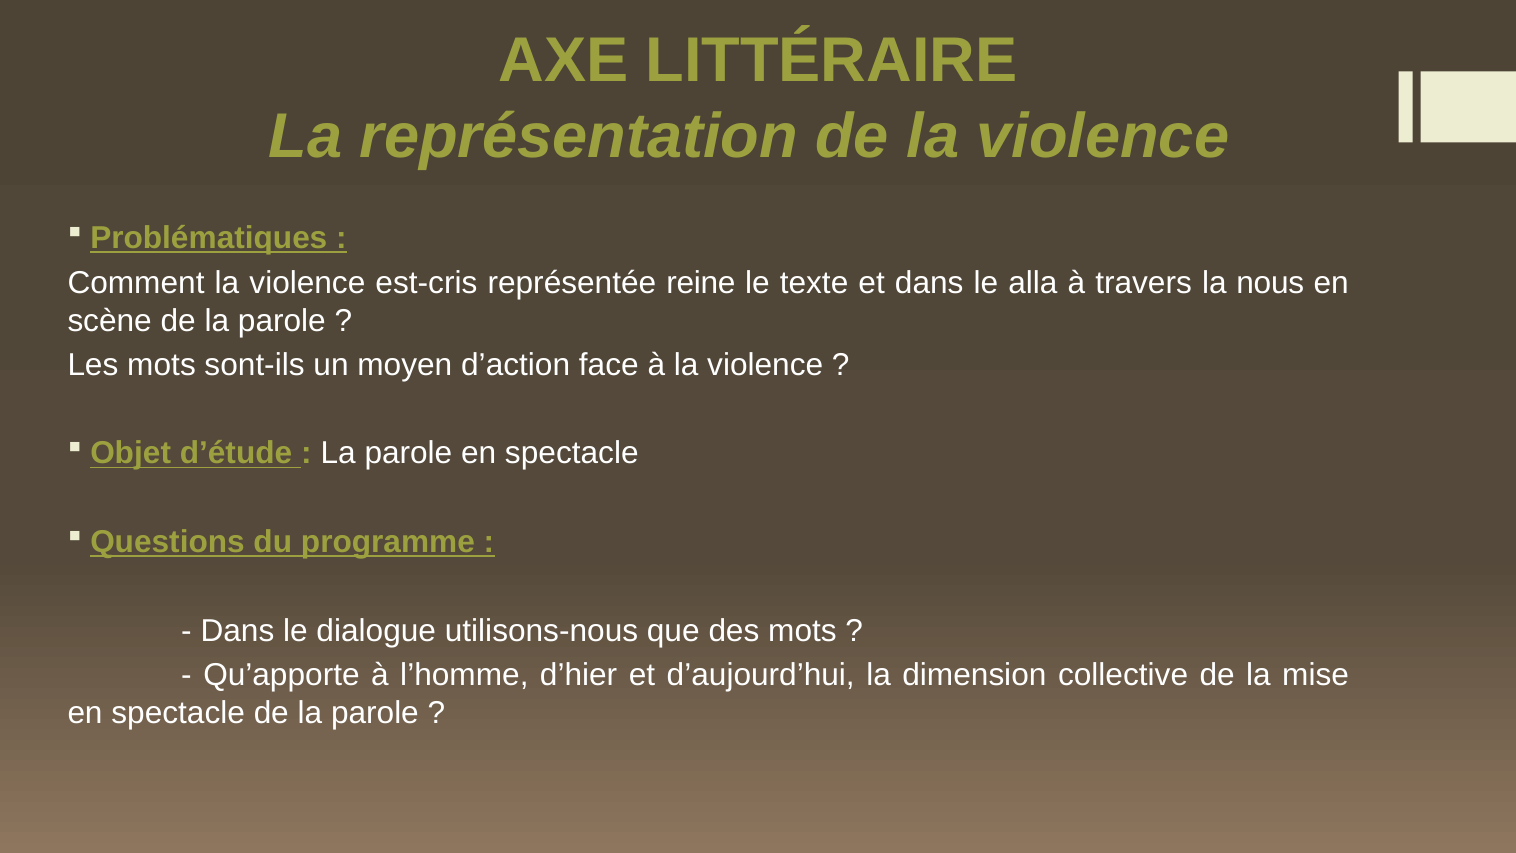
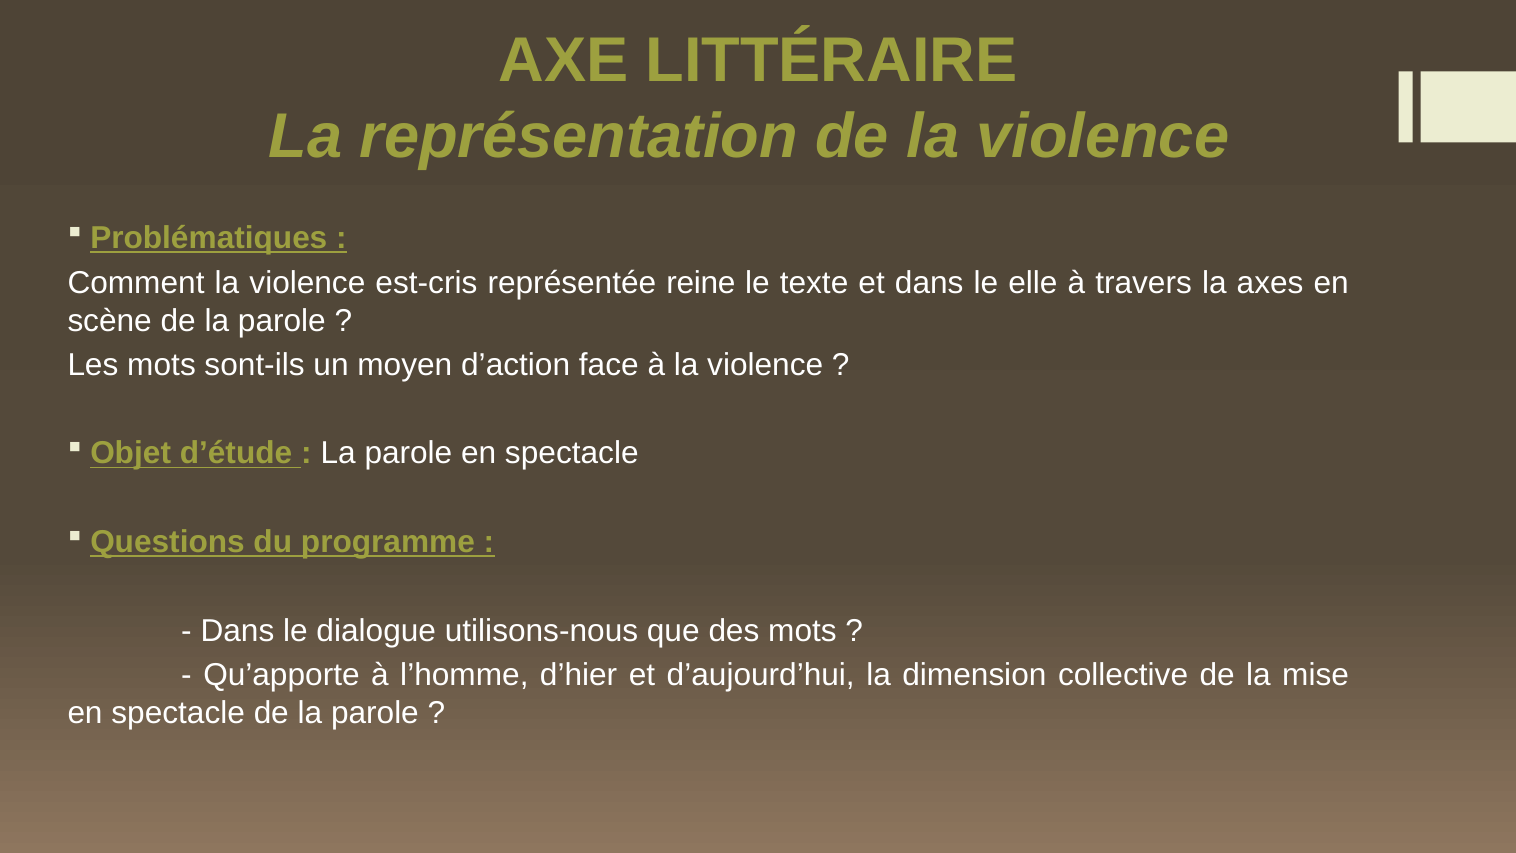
alla: alla -> elle (1033, 283)
nous: nous -> axes (1270, 283)
